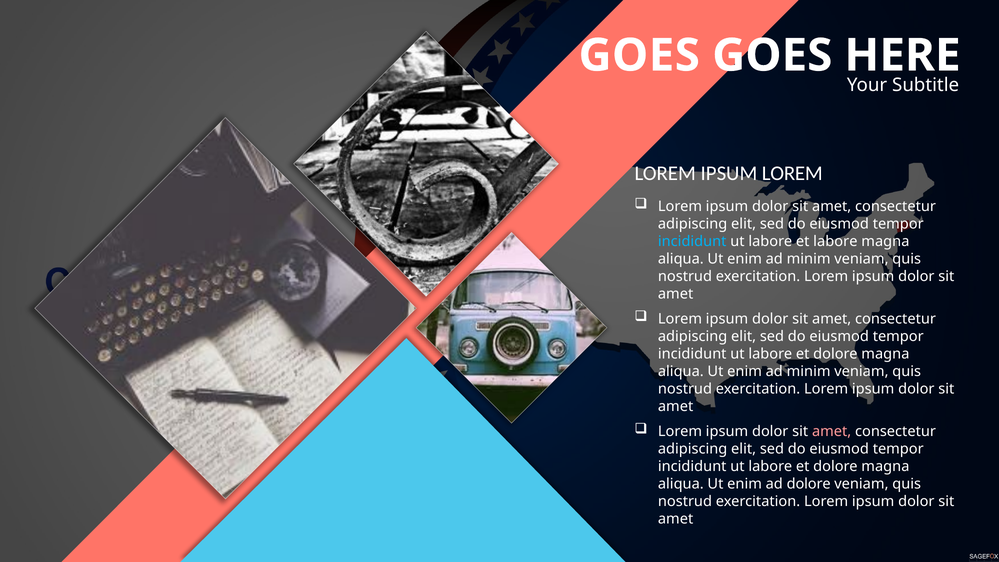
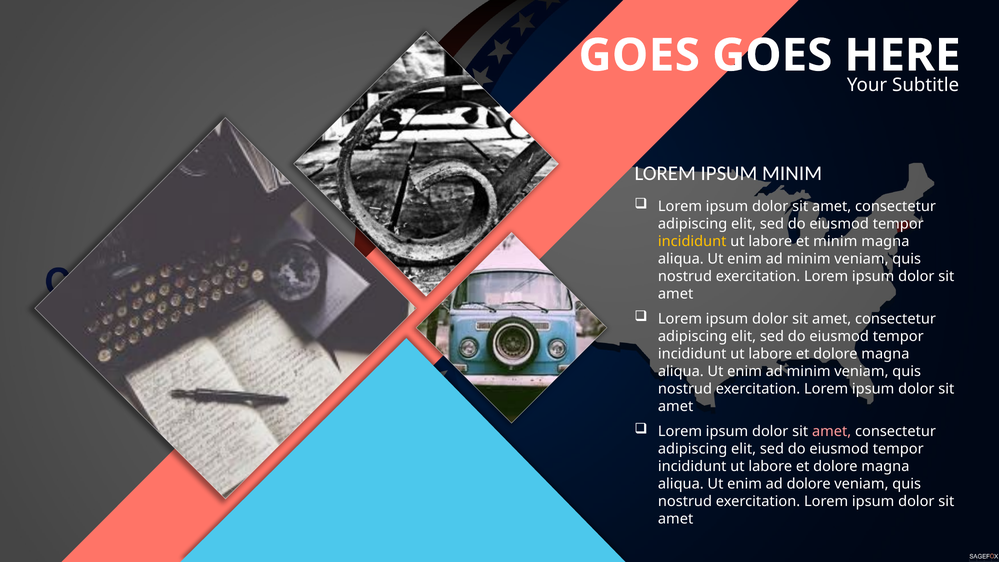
IPSUM LOREM: LOREM -> MINIM (792, 173)
incididunt colour: light blue -> yellow (692, 241)
et labore: labore -> minim (835, 241)
